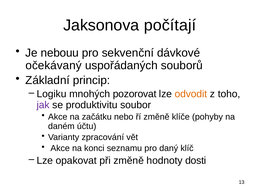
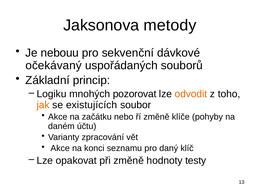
počítají: počítají -> metody (170, 25)
jak colour: purple -> orange (43, 105)
produktivitu: produktivitu -> existujících (92, 105)
dosti: dosti -> testy (196, 160)
